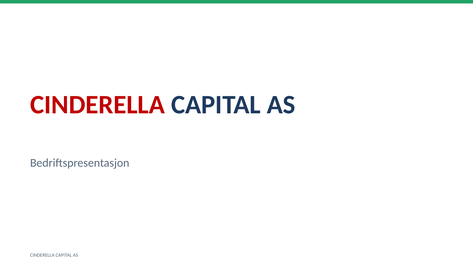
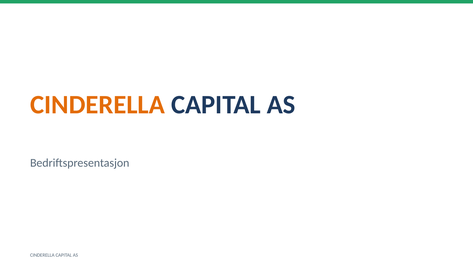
CINDERELLA colour: red -> orange (98, 105)
